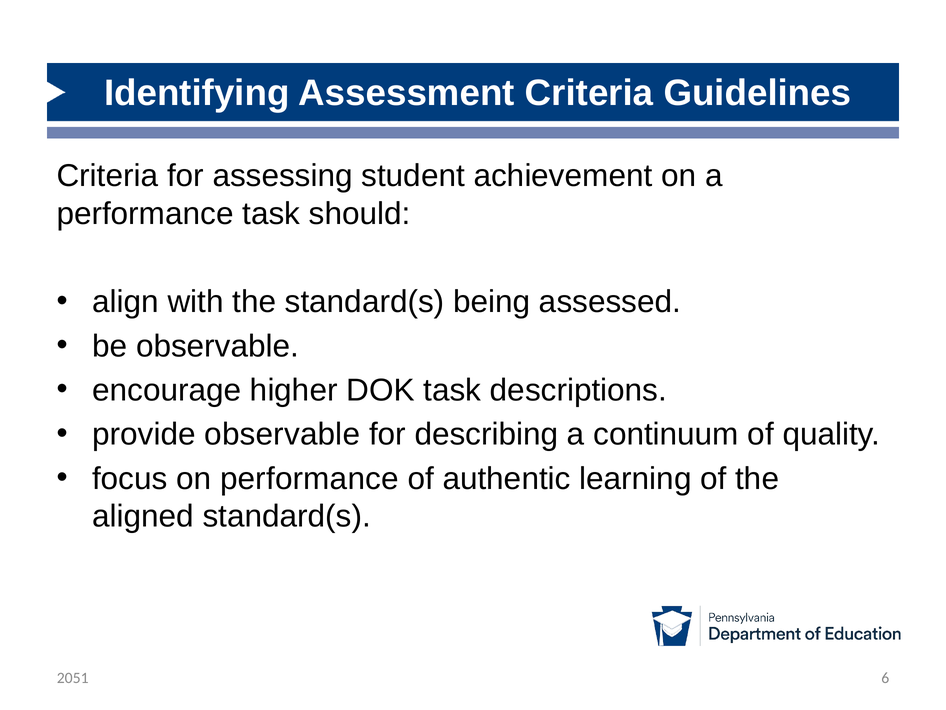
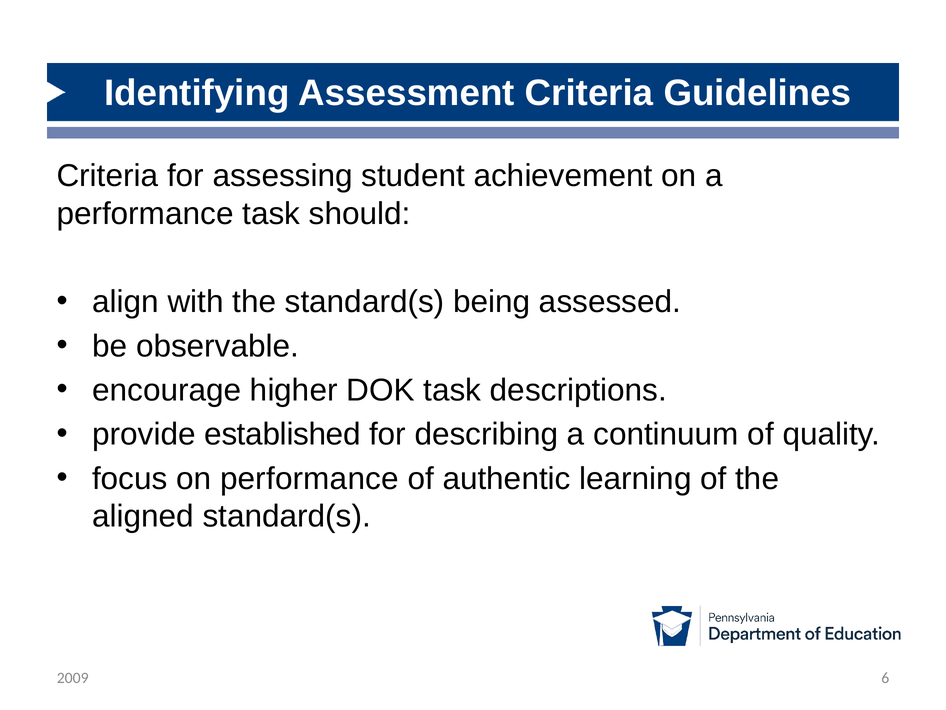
provide observable: observable -> established (283, 434)
2051: 2051 -> 2009 (73, 678)
